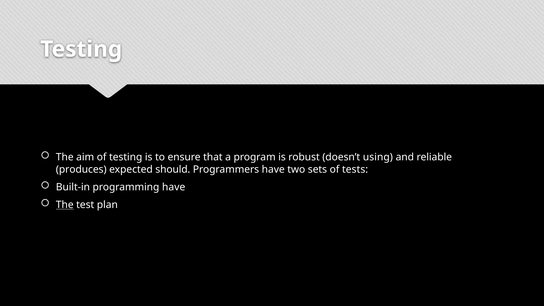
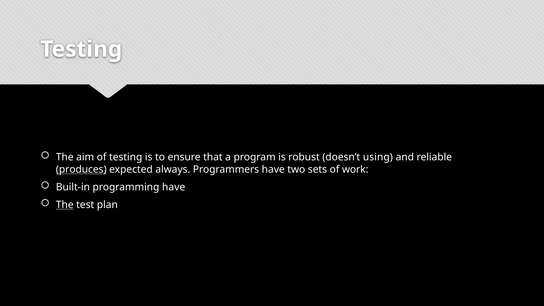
produces underline: none -> present (81, 169)
should: should -> always (173, 169)
tests: tests -> work (355, 169)
